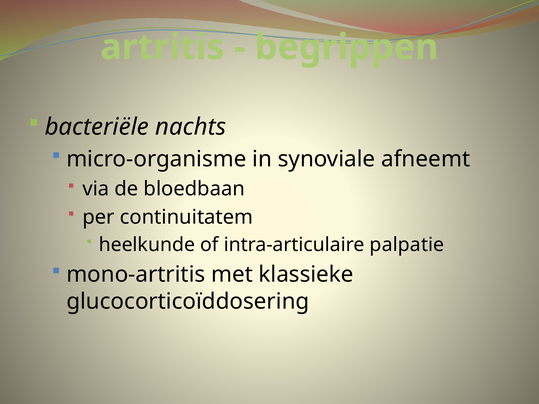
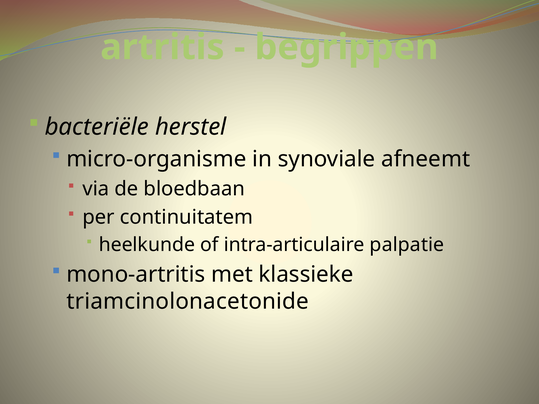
nachts: nachts -> herstel (191, 127)
glucocorticoïddosering: glucocorticoïddosering -> triamcinolonacetonide (188, 302)
